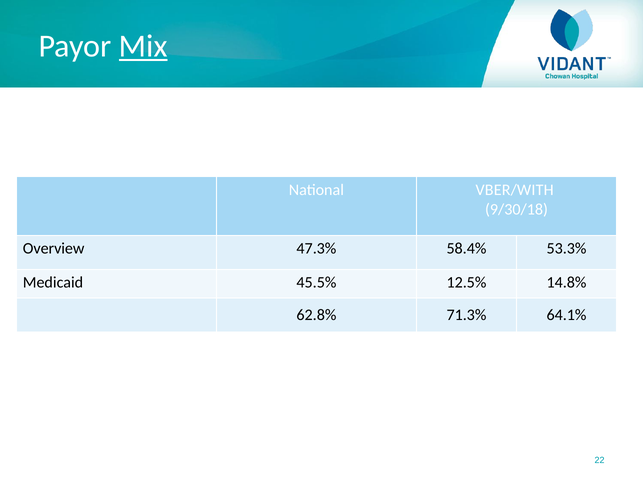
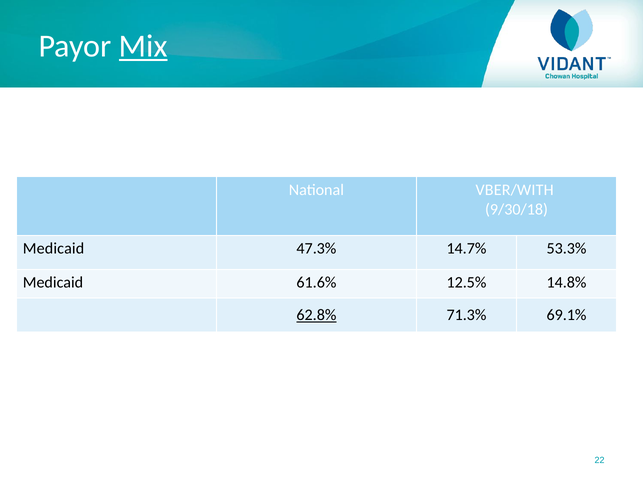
Overview: Overview -> Medicaid (54, 249)
58.4%: 58.4% -> 14.7% (466, 249)
45.5%: 45.5% -> 61.6% (316, 283)
62.8% underline: none -> present (316, 315)
64.1%: 64.1% -> 69.1% (566, 315)
